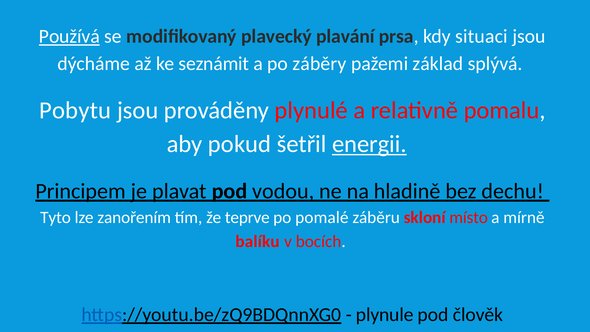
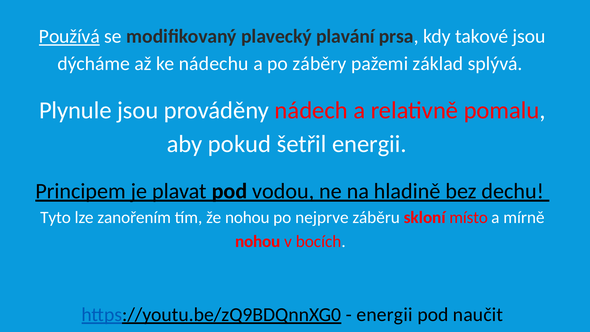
situaci: situaci -> takové (482, 36)
seznámit: seznámit -> nádechu (214, 64)
Pobytu: Pobytu -> Plynule (75, 110)
plynulé: plynulé -> nádech (311, 110)
energii underline: present -> none (369, 144)
že teprve: teprve -> nohou (247, 218)
pomalé: pomalé -> nejprve (322, 218)
balíku: balíku -> nohou (258, 241)
plynule: plynule -> energii (385, 315)
člověk: člověk -> naučit (478, 315)
